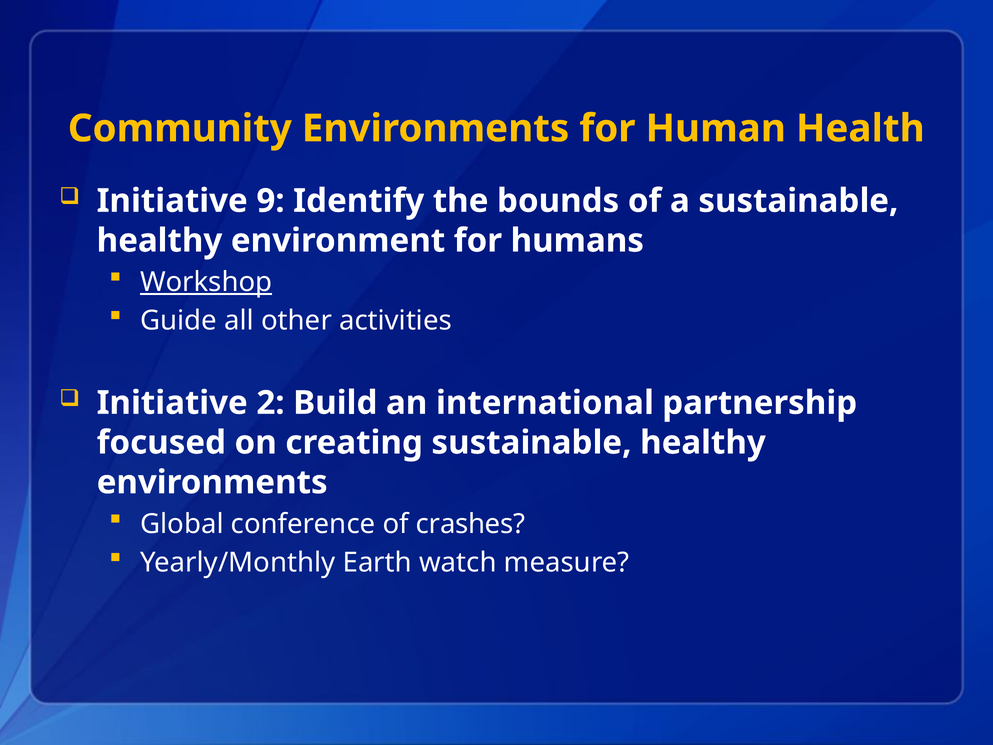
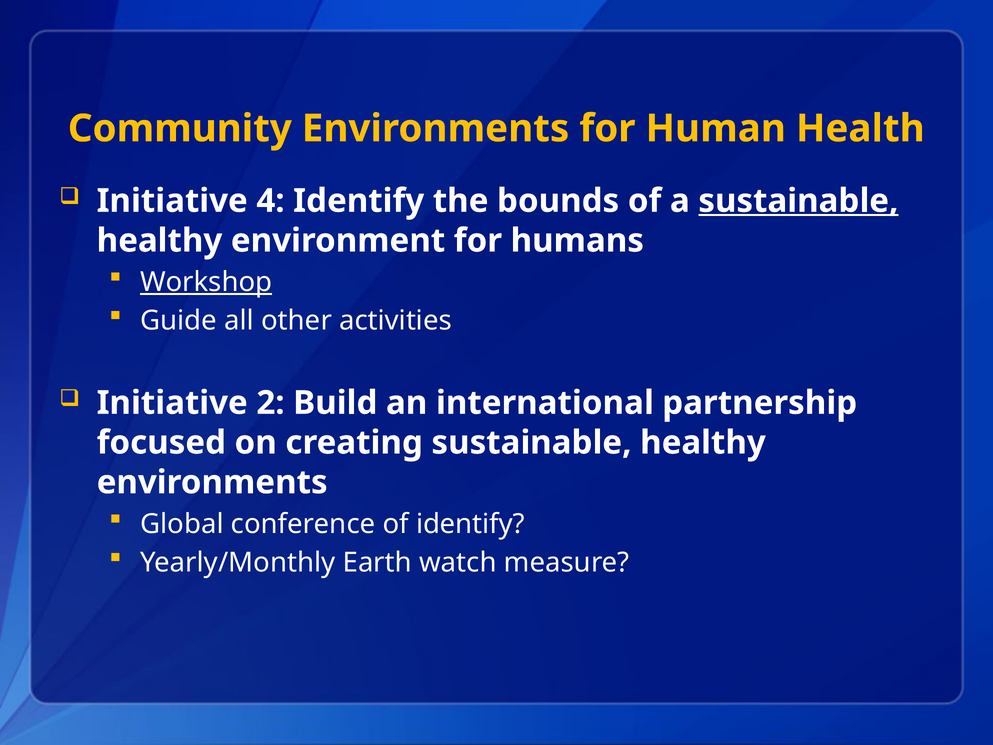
9: 9 -> 4 (271, 201)
sustainable underline: none -> present (798, 201)
of crashes: crashes -> identify (470, 524)
